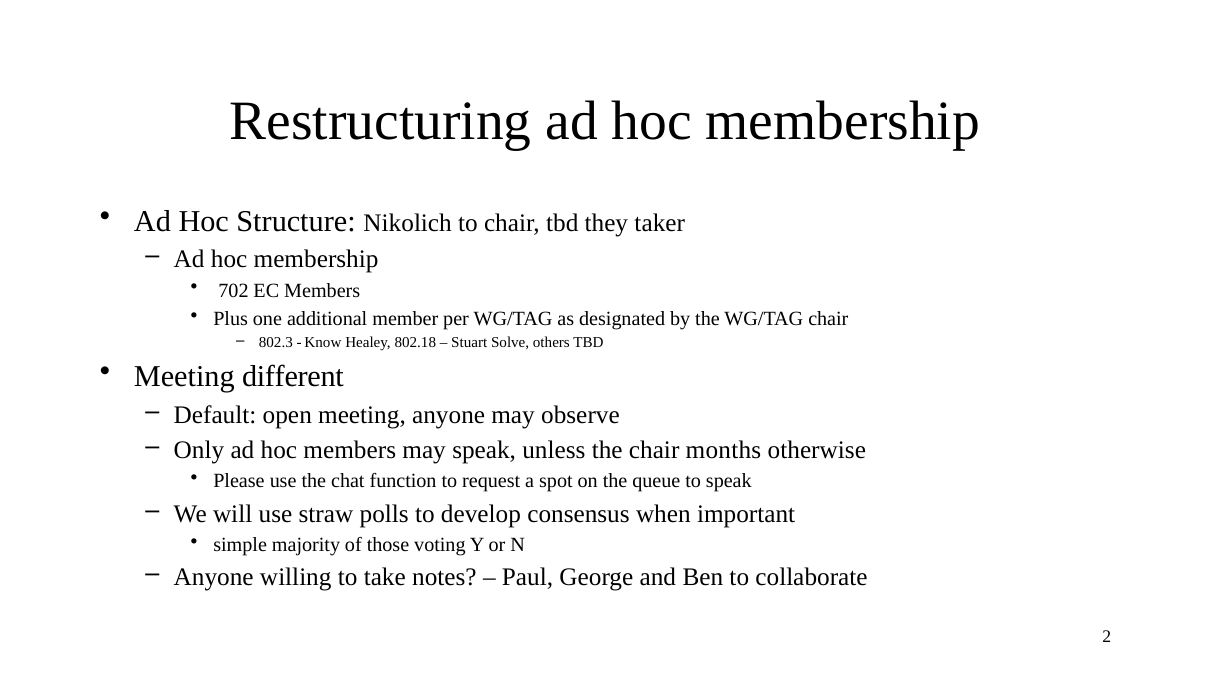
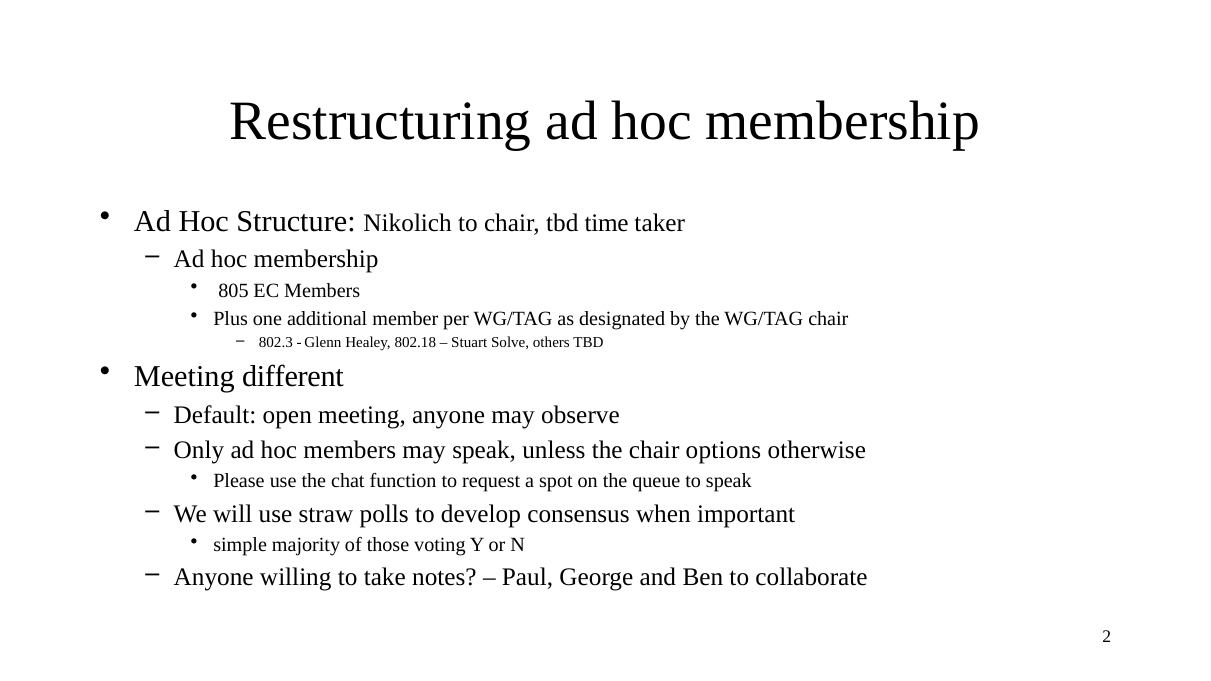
they: they -> time (607, 223)
702: 702 -> 805 (234, 291)
Know: Know -> Glenn (323, 343)
months: months -> options (723, 450)
